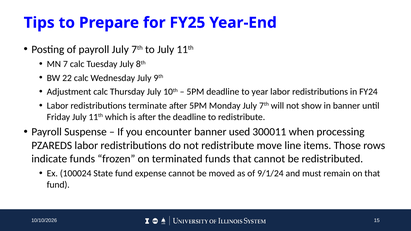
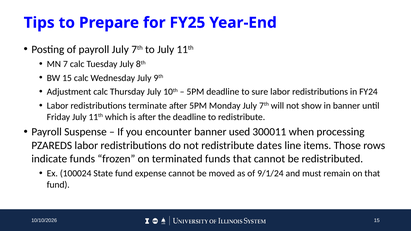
BW 22: 22 -> 15 (67, 78)
year: year -> sure (260, 92)
move: move -> dates (269, 145)
